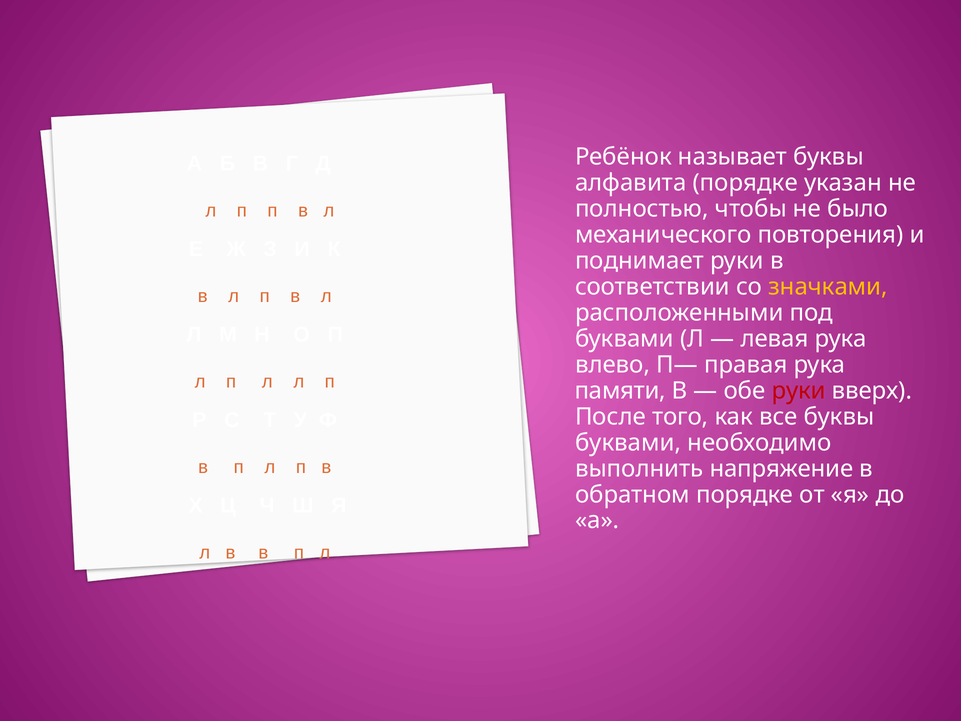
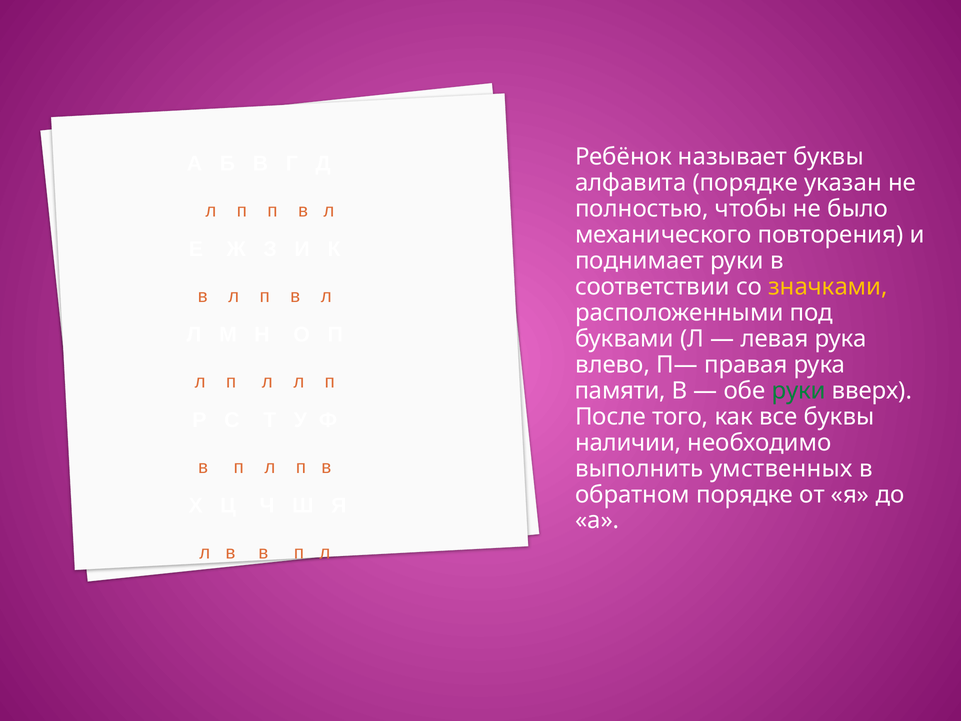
руки colour: red -> green (799, 391)
буквами: буквами -> наличии (628, 442)
напряжение: напряжение -> умственных (781, 468)
